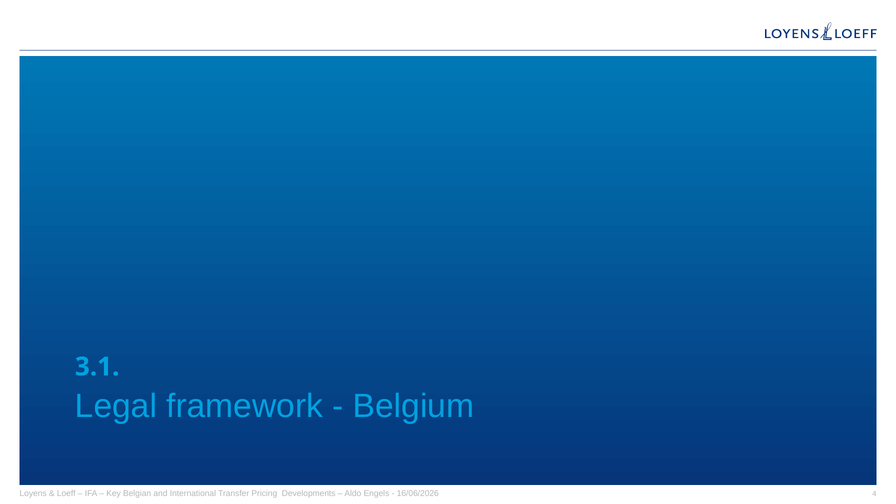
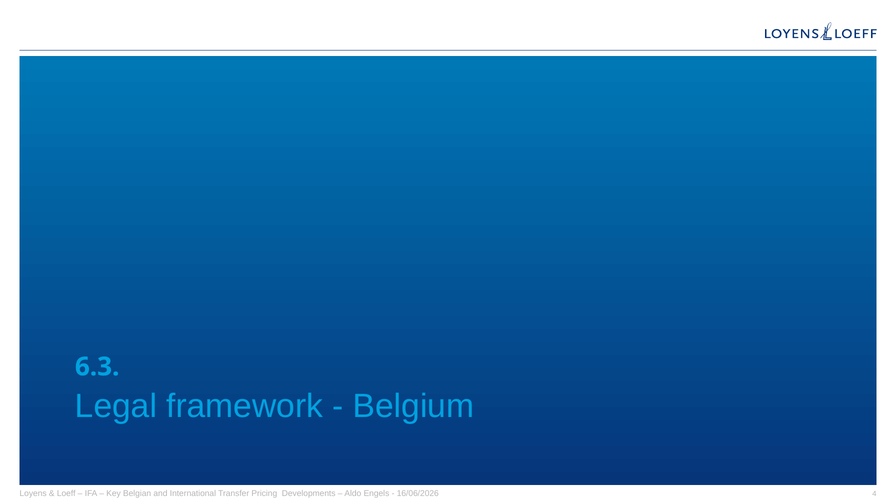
3.1: 3.1 -> 6.3 (97, 367)
